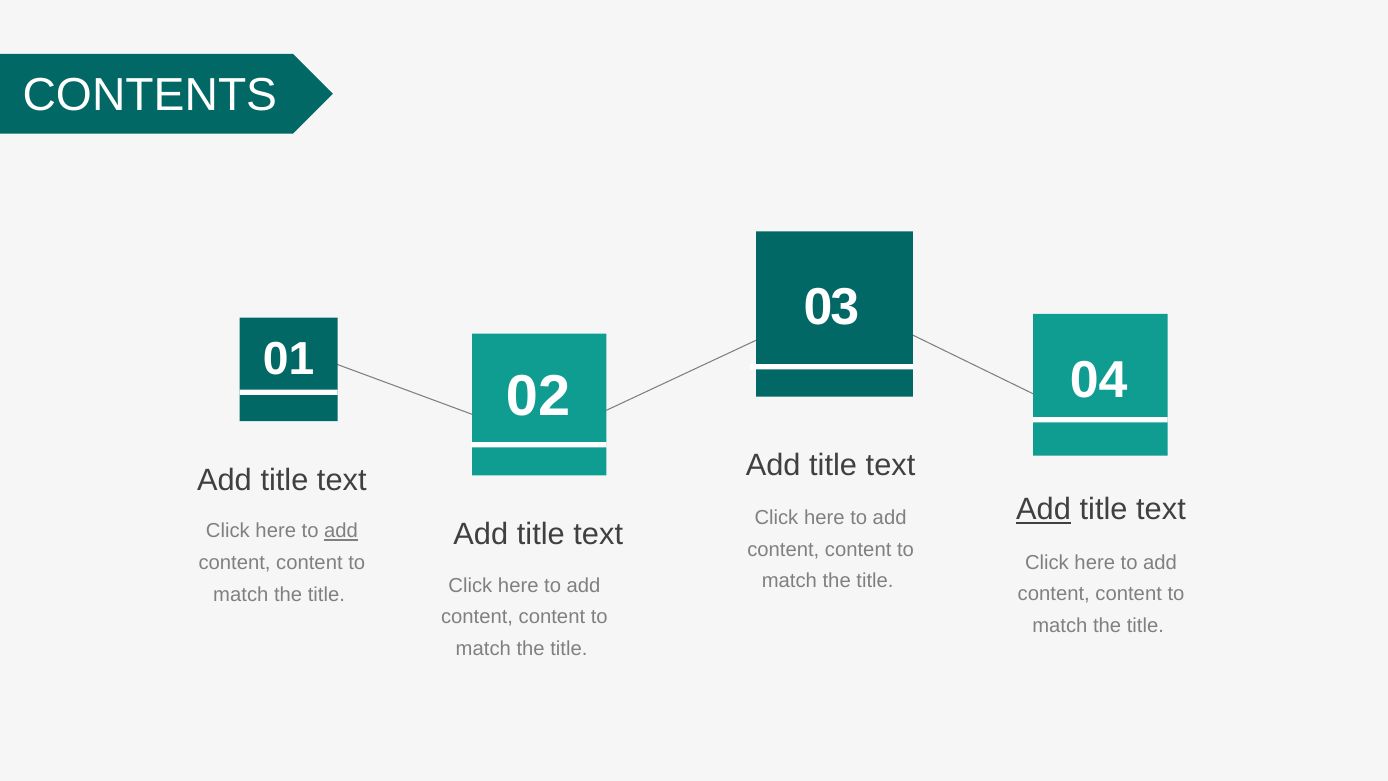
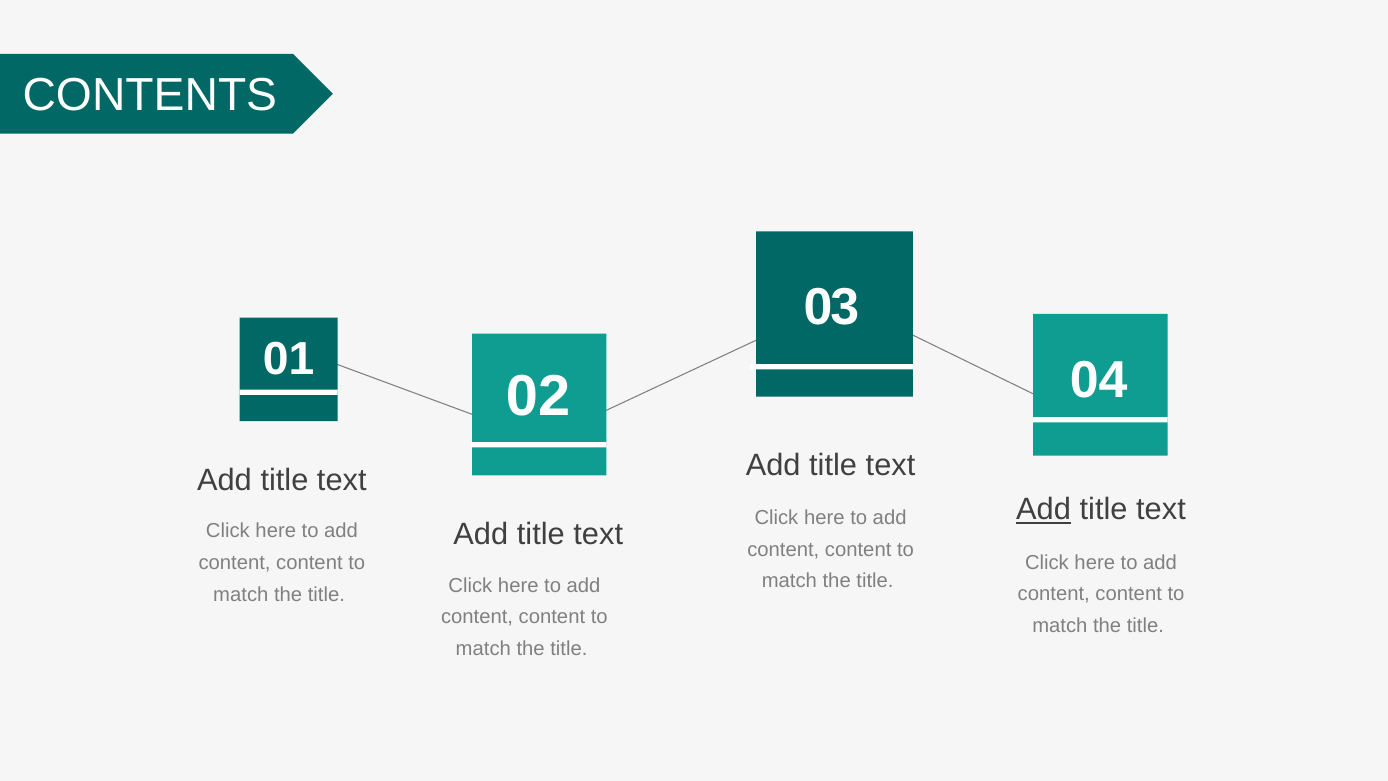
add underline: present -> none (341, 531)
